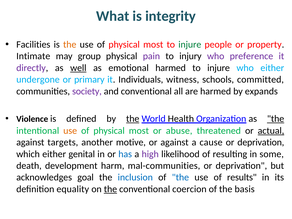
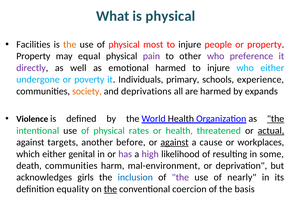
is integrity: integrity -> physical (170, 16)
injure colour: green -> black (190, 44)
Intimate: Intimate -> Property (33, 56)
group: group -> equal (89, 56)
injury: injury -> other (190, 56)
well underline: present -> none (78, 68)
primary: primary -> poverty (89, 80)
witness: witness -> primary (183, 80)
committed: committed -> experience (260, 80)
society colour: purple -> orange (87, 91)
and conventional: conventional -> deprivations (146, 91)
the underline: present -> none (133, 119)
use colour: orange -> black (70, 131)
most: most -> rates (139, 131)
or abuse: abuse -> health (179, 131)
motive: motive -> before (131, 142)
against underline: none -> present (175, 142)
deprivation: deprivation -> workplaces (261, 142)
has colour: blue -> purple (125, 154)
death development: development -> communities (71, 166)
mal-communities: mal-communities -> mal-environment (164, 166)
goal: goal -> girls (85, 177)
the colour: blue -> purple (180, 177)
results: results -> nearly (242, 177)
